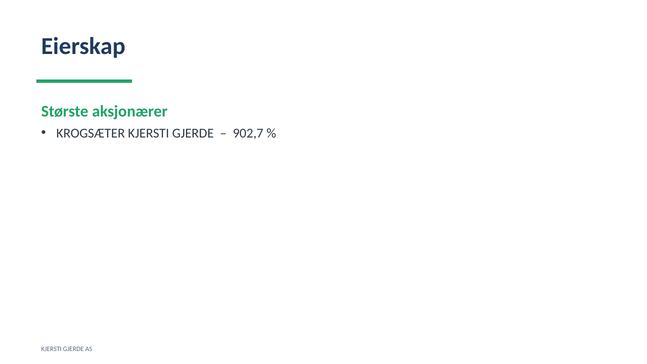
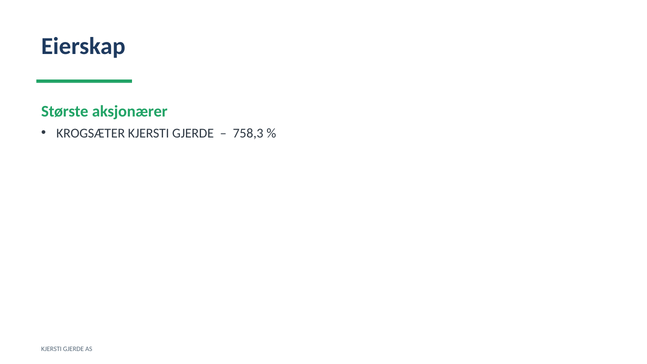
902,7: 902,7 -> 758,3 (248, 133)
